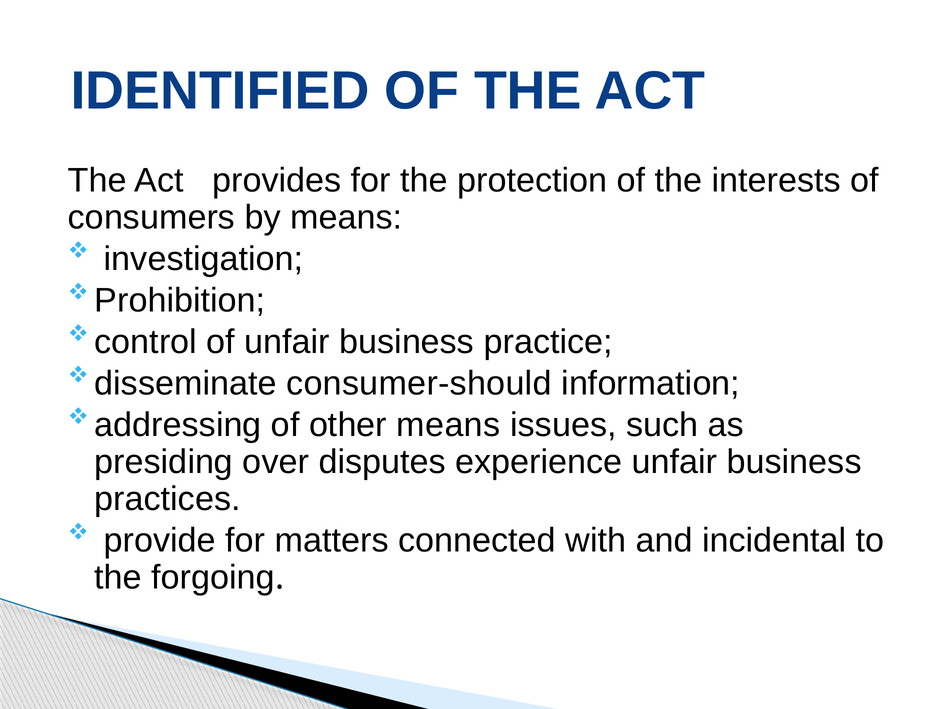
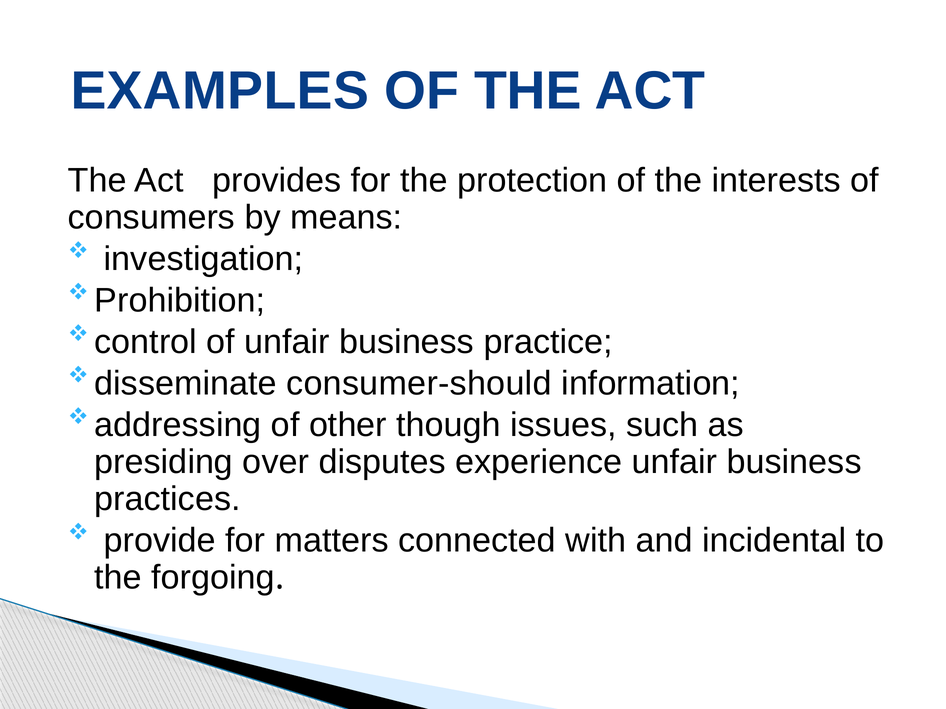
IDENTIFIED: IDENTIFIED -> EXAMPLES (220, 91)
other means: means -> though (449, 425)
